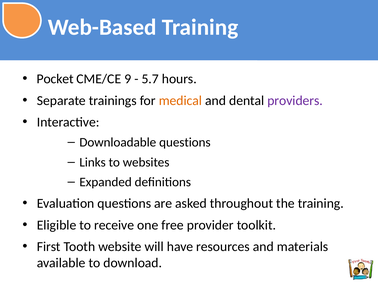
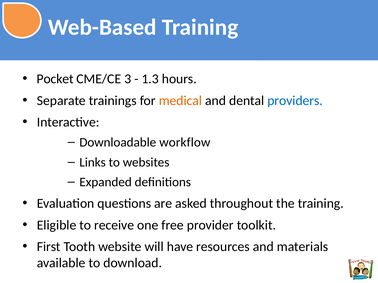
9: 9 -> 3 (128, 79)
5.7: 5.7 -> 1.3 (150, 79)
providers colour: purple -> blue (295, 101)
Downloadable questions: questions -> workflow (185, 143)
